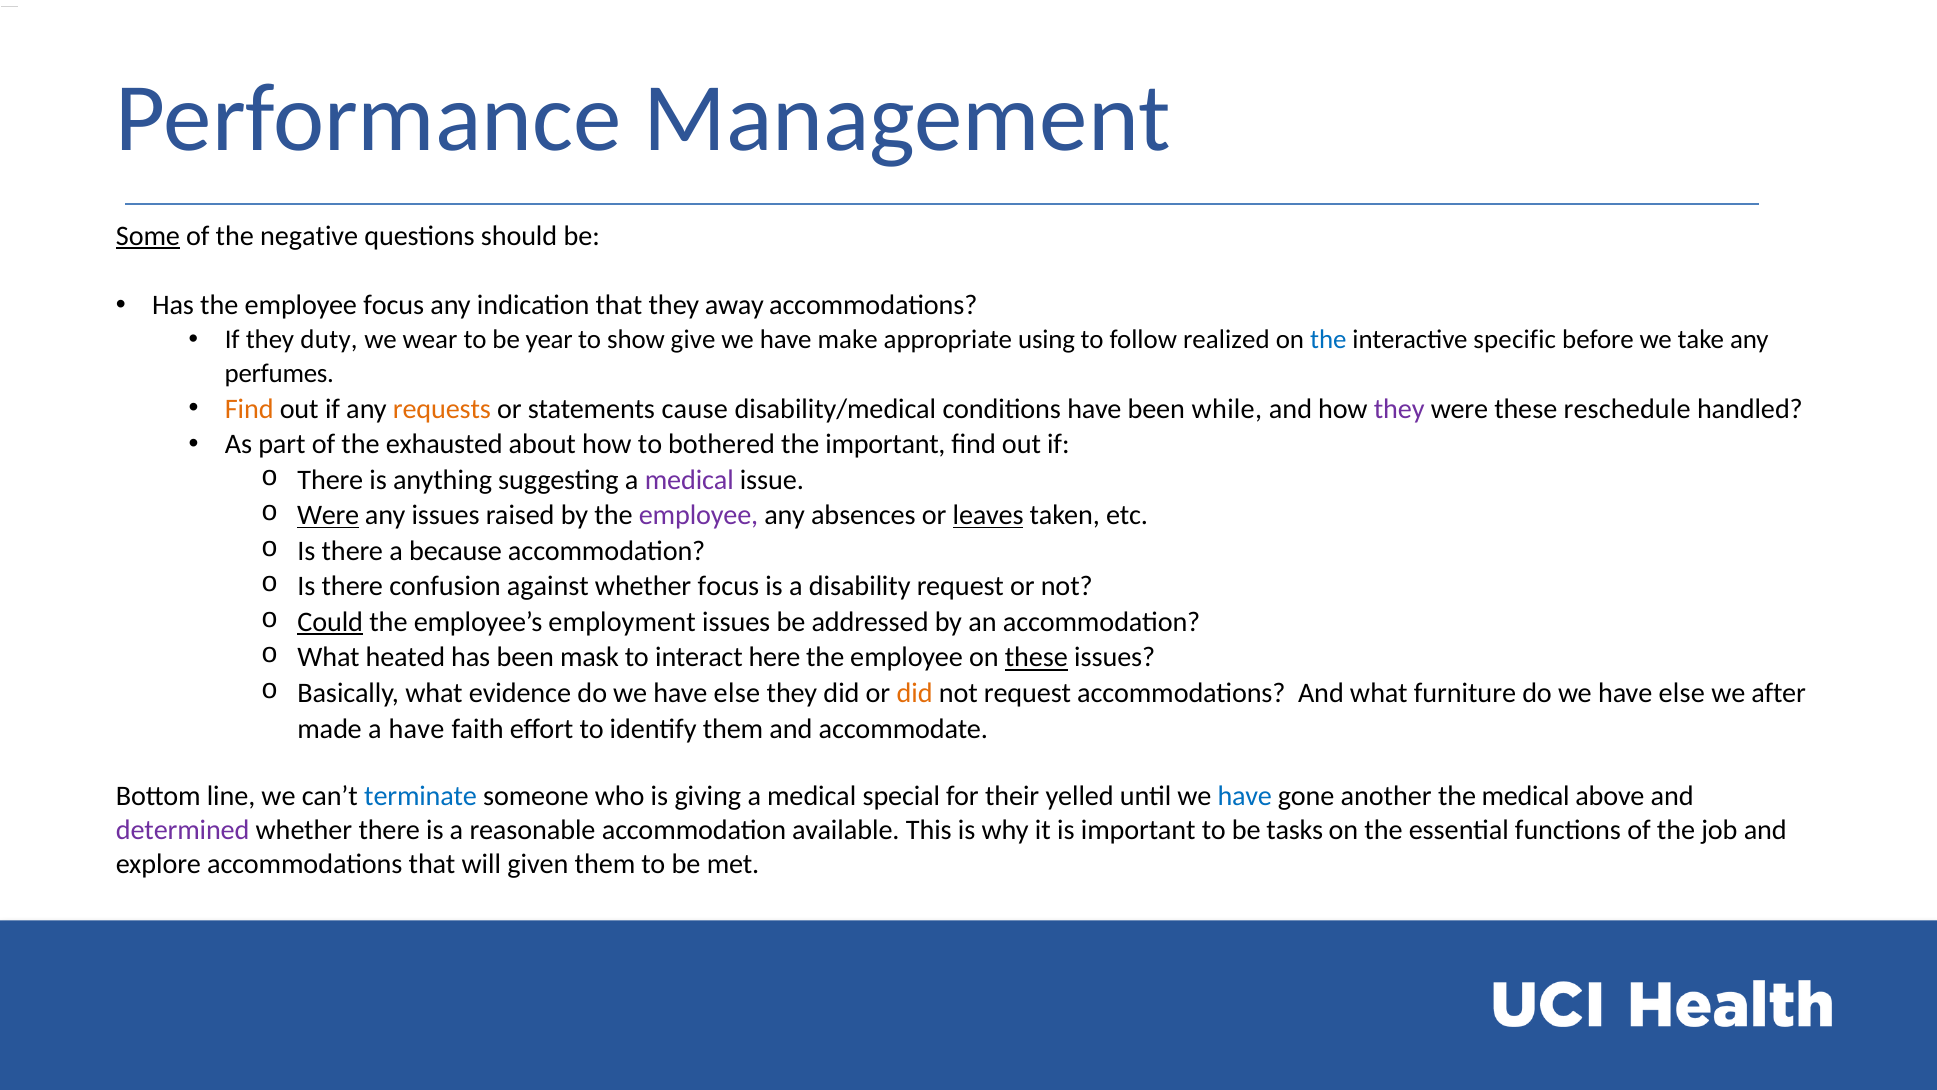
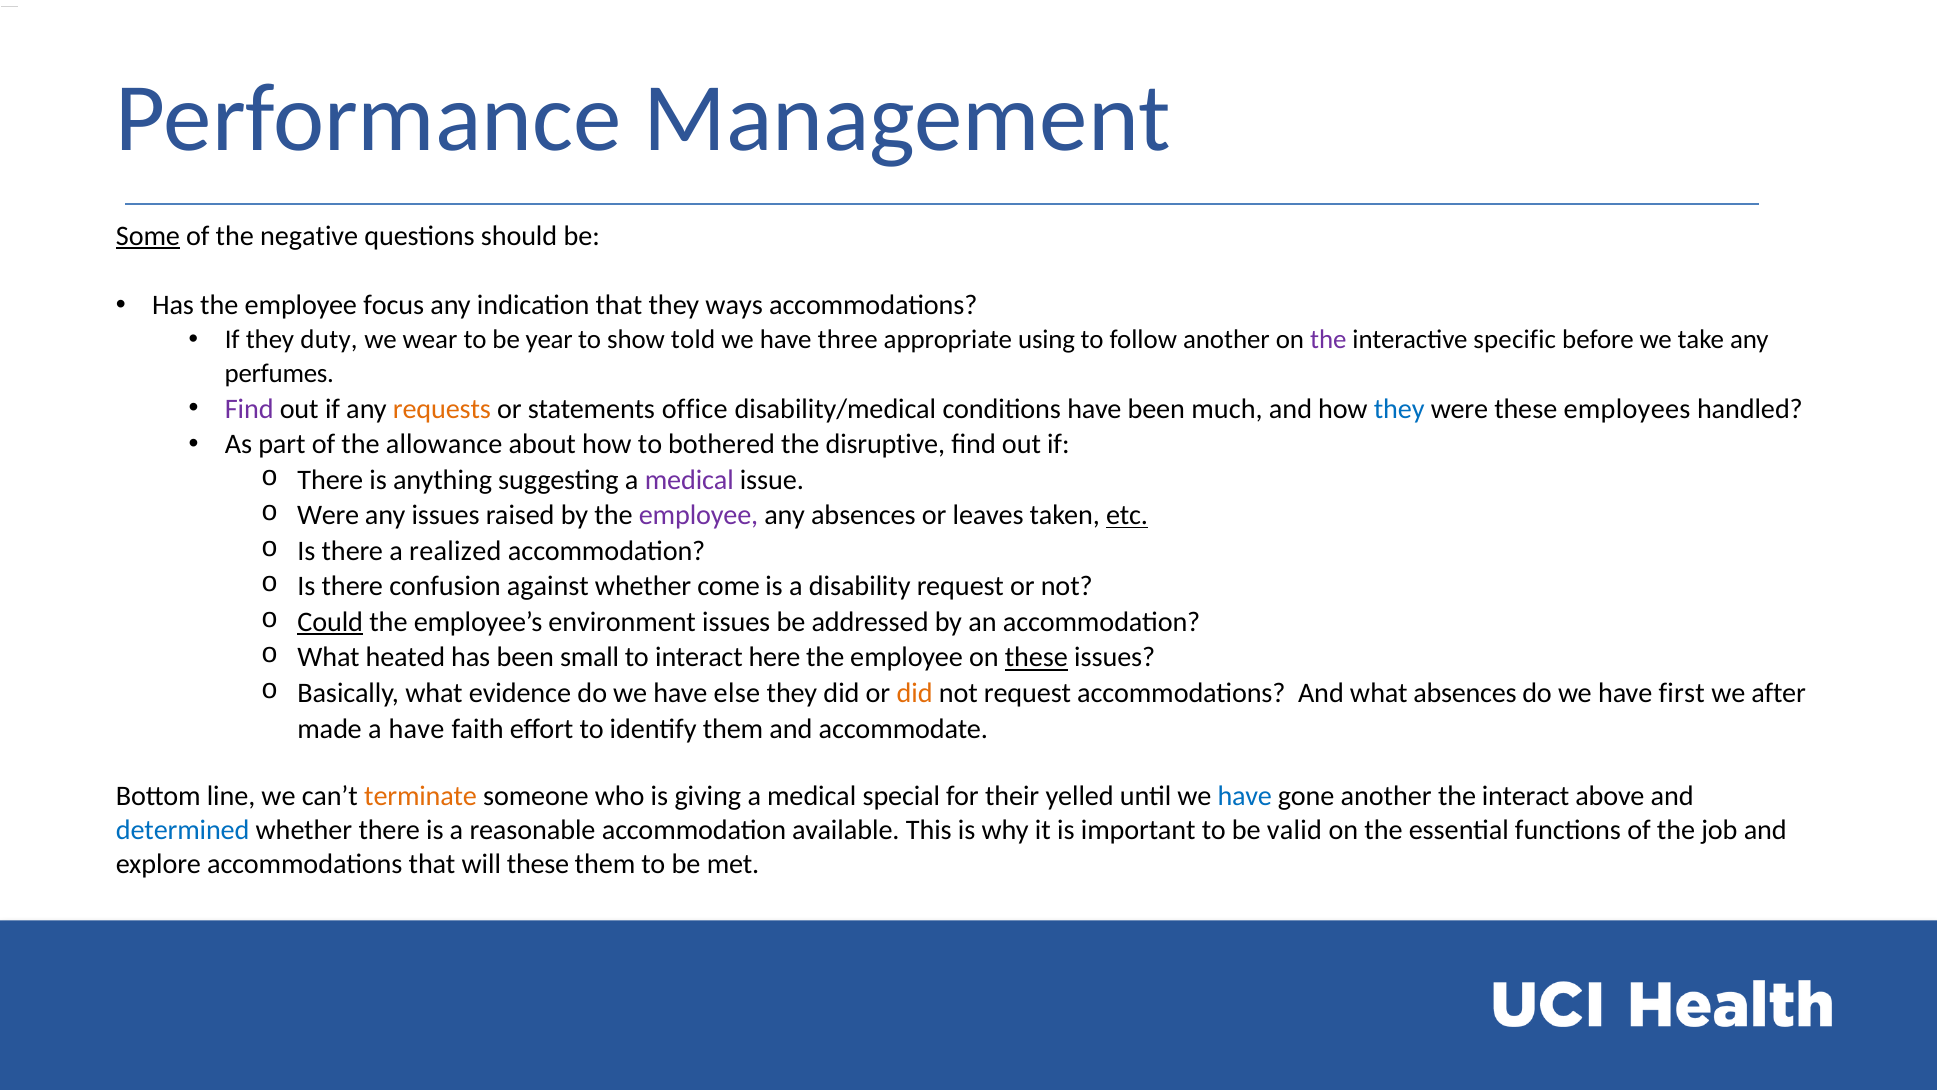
away: away -> ways (734, 305)
give: give -> told (693, 340)
make: make -> three (848, 340)
follow realized: realized -> another (1226, 340)
the colour: blue -> purple (1328, 340)
Find colour: orange -> purple (249, 409)
cause: cause -> office (695, 409)
while: while -> much (1227, 409)
they colour: purple -> blue (1399, 409)
reschedule: reschedule -> employees (1627, 409)
exhausted: exhausted -> allowance (444, 444)
the important: important -> disruptive (885, 444)
Were underline: present -> none (328, 515)
leaves underline: present -> none (988, 515)
etc underline: none -> present (1127, 515)
because: because -> realized (455, 551)
whether focus: focus -> come (729, 586)
employment: employment -> environment (622, 622)
mask: mask -> small (590, 657)
what furniture: furniture -> absences (1465, 693)
else: else -> first (1682, 693)
terminate colour: blue -> orange (421, 796)
the medical: medical -> interact (1526, 796)
determined colour: purple -> blue (183, 830)
tasks: tasks -> valid (1294, 830)
will given: given -> these (538, 864)
